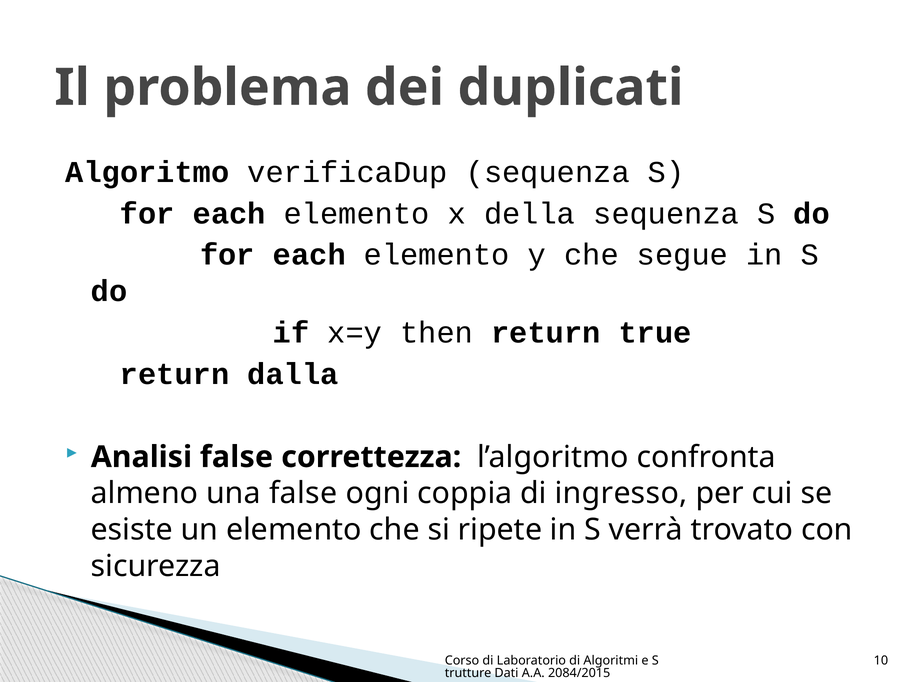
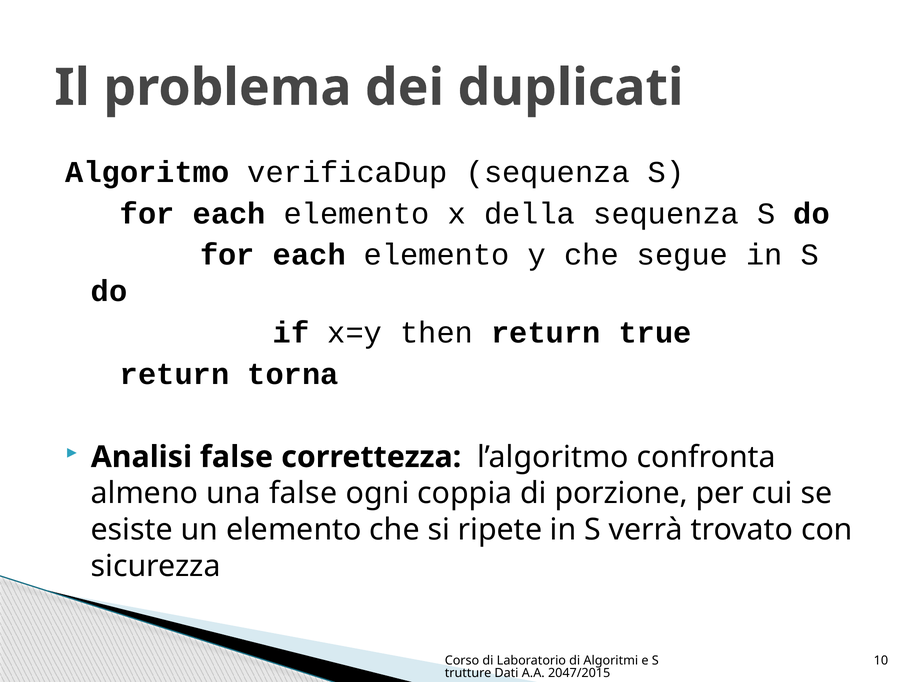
dalla: dalla -> torna (293, 374)
ingresso: ingresso -> porzione (621, 494)
2084/2015: 2084/2015 -> 2047/2015 (579, 674)
